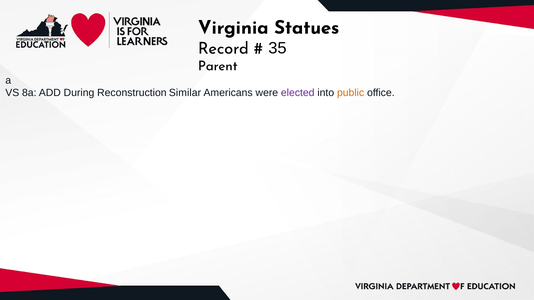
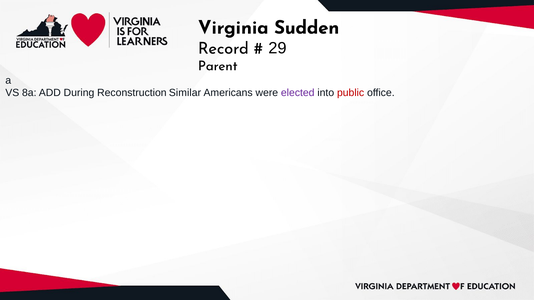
Statues: Statues -> Sudden (307, 28)
35: 35 -> 29 (277, 48)
public colour: orange -> red (351, 93)
